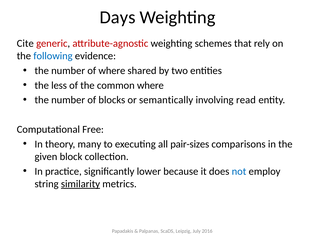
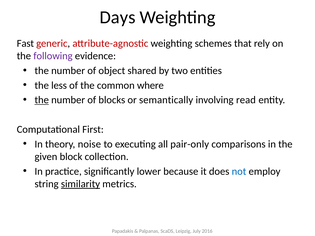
Cite: Cite -> Fast (25, 43)
following colour: blue -> purple (53, 56)
of where: where -> object (112, 71)
the underline: none -> present (42, 100)
Free: Free -> First (93, 130)
many: many -> noise (89, 144)
pair-sizes: pair-sizes -> pair-only (190, 144)
